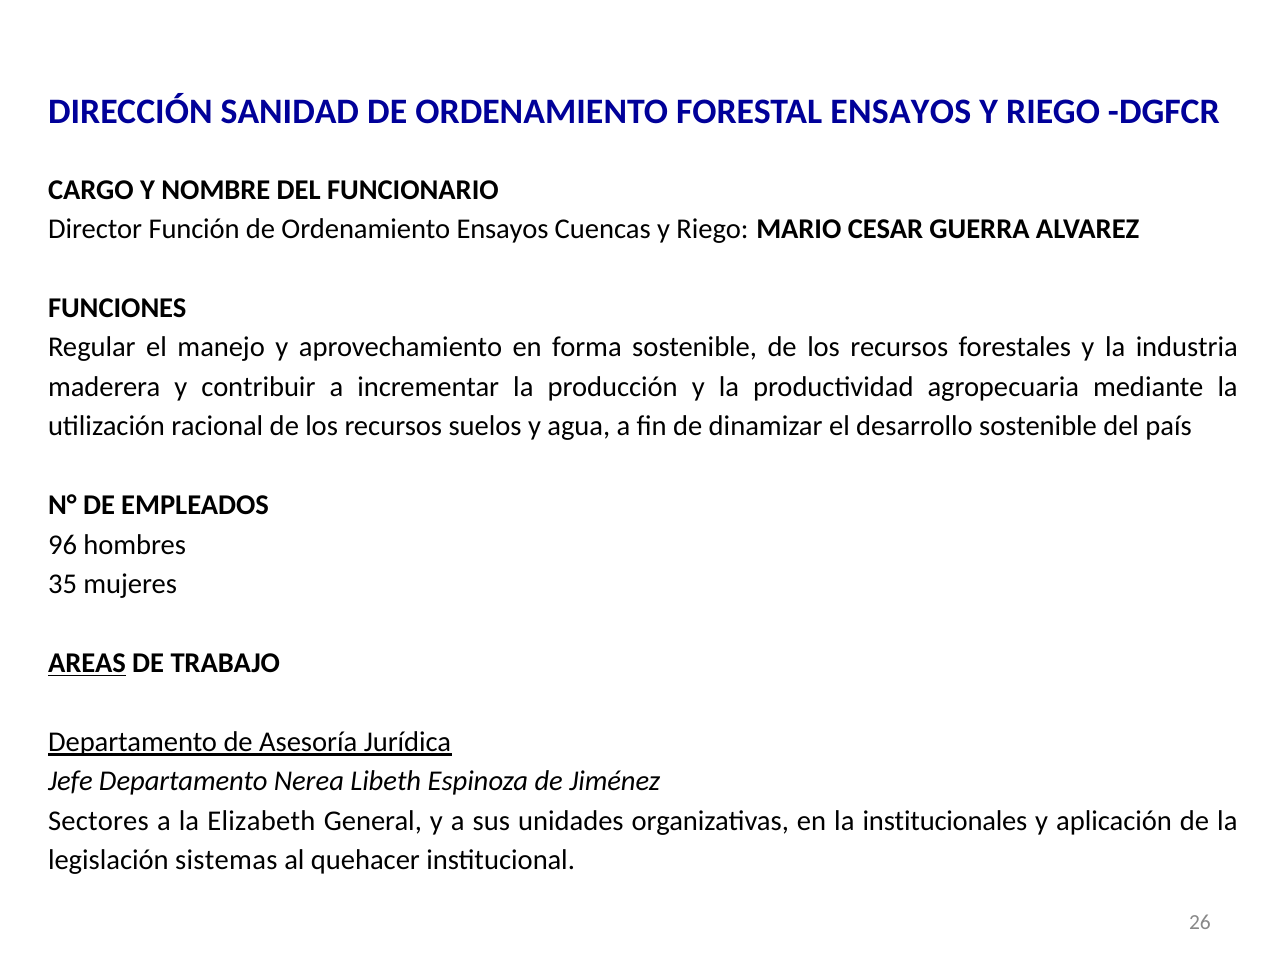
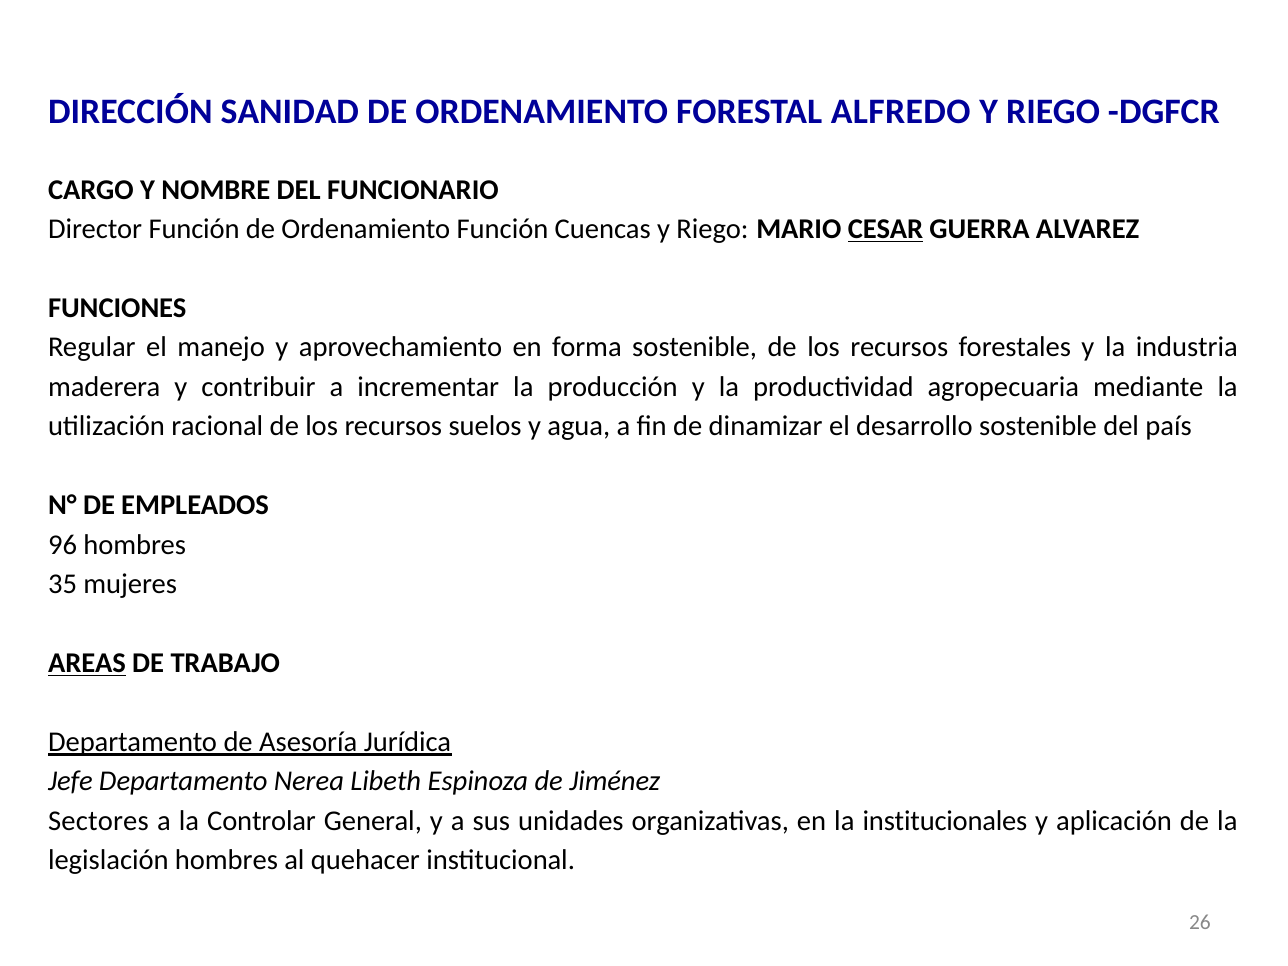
FORESTAL ENSAYOS: ENSAYOS -> ALFREDO (901, 112)
Ordenamiento Ensayos: Ensayos -> Función (502, 229)
CESAR underline: none -> present (886, 229)
Elizabeth: Elizabeth -> Controlar (262, 821)
legislación sistemas: sistemas -> hombres (226, 860)
